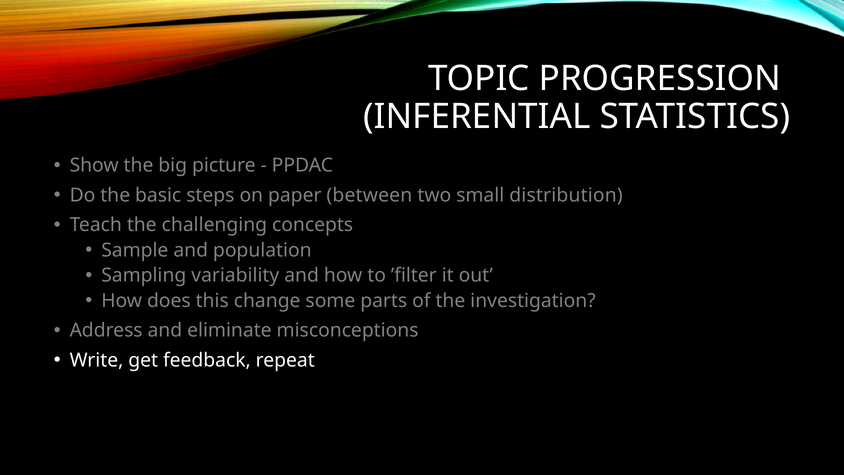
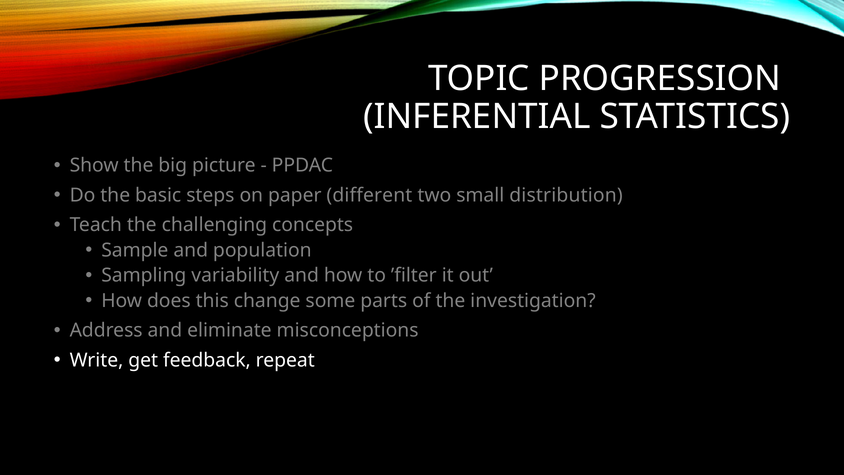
between: between -> different (369, 195)
